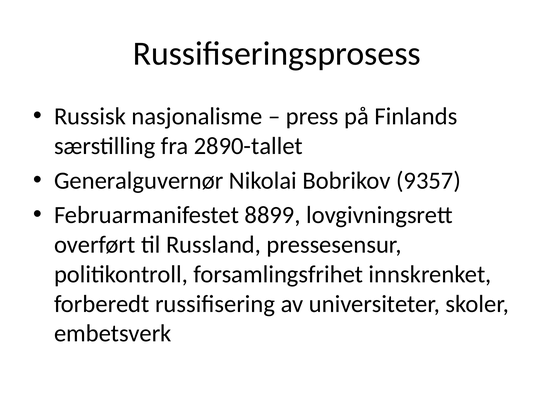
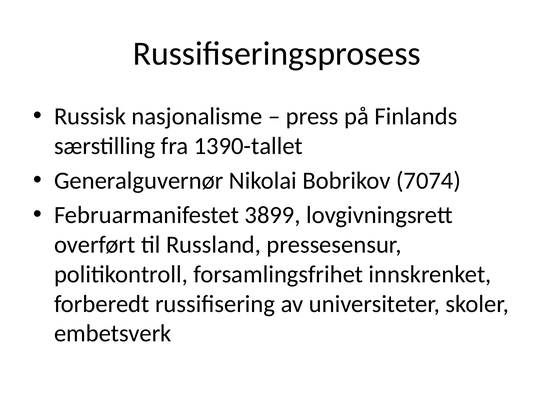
2890-tallet: 2890-tallet -> 1390-tallet (248, 146)
9357: 9357 -> 7074 (428, 180)
8899: 8899 -> 3899 (273, 215)
